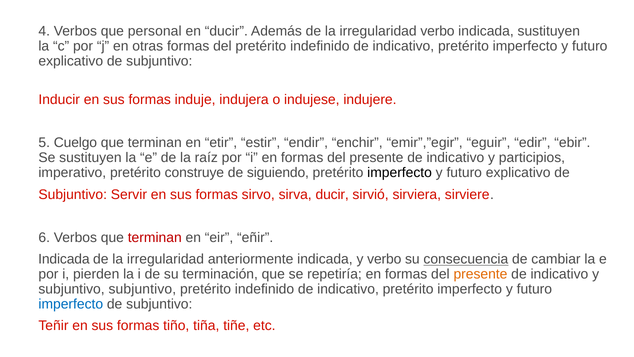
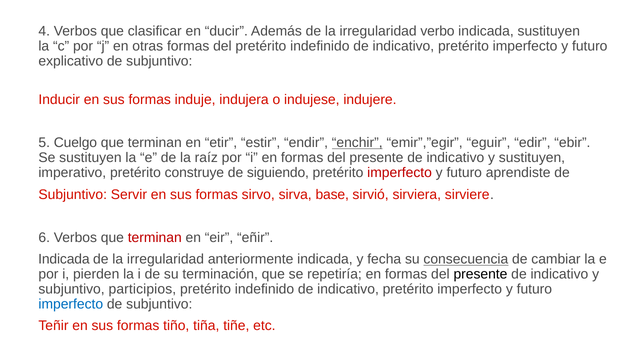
personal: personal -> clasificar (155, 31)
enchir underline: none -> present (357, 143)
y participios: participios -> sustituyen (532, 158)
imperfecto colour: black -> red (400, 173)
explicativo: explicativo -> aprendiste (518, 173)
sirva ducir: ducir -> base (332, 194)
y verbo: verbo -> fecha (384, 259)
presente colour: orange -> black (480, 274)
subjuntivo subjuntivo: subjuntivo -> participios (142, 289)
